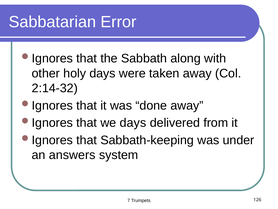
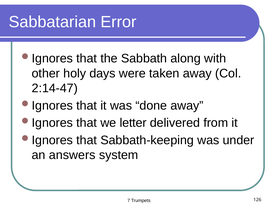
2:14-32: 2:14-32 -> 2:14-47 (55, 88)
we days: days -> letter (133, 123)
